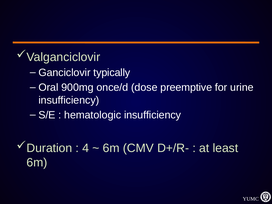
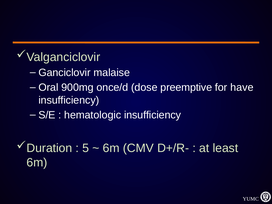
typically: typically -> malaise (112, 73)
urine: urine -> have (242, 88)
4: 4 -> 5 (86, 148)
